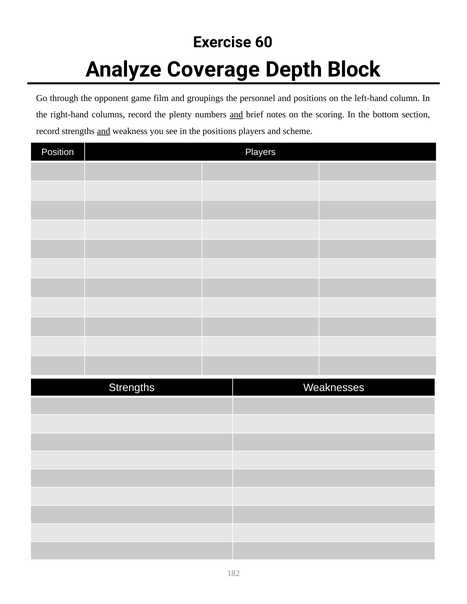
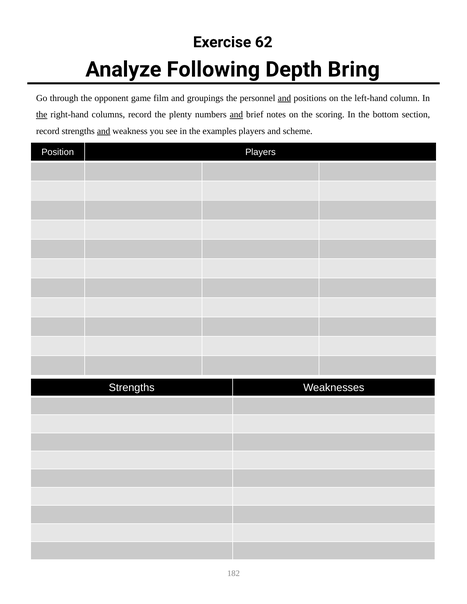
60: 60 -> 62 (264, 42)
Coverage: Coverage -> Following (213, 69)
Block: Block -> Bring (354, 69)
and underline: none -> present (284, 98)
the underline: none -> present (42, 115)
the positions: positions -> examples (220, 131)
